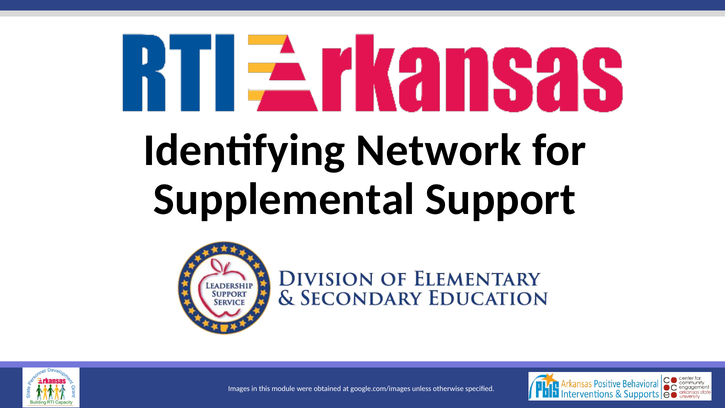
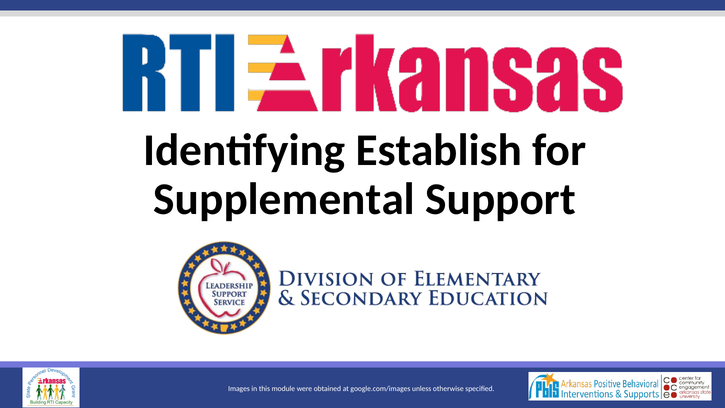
Network: Network -> Establish (439, 150)
